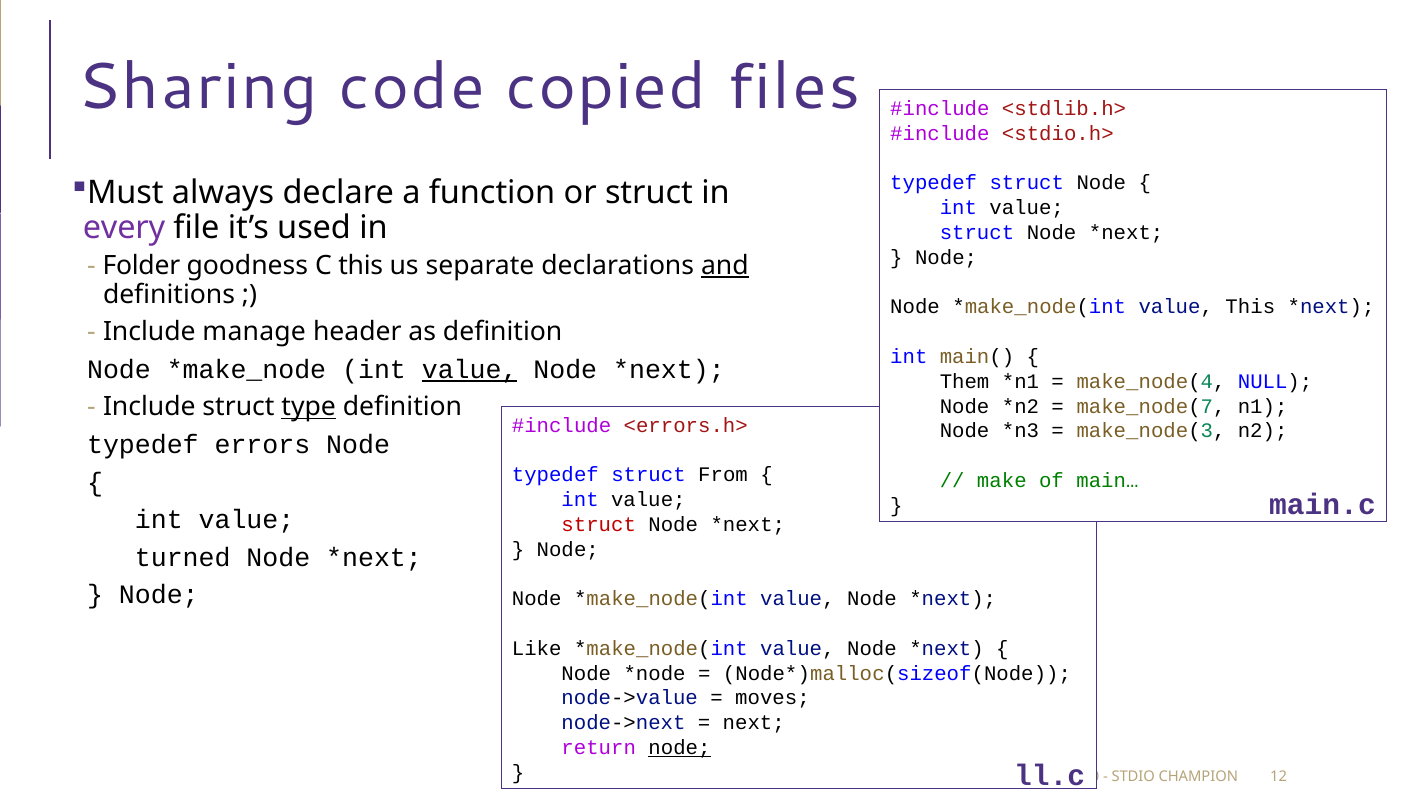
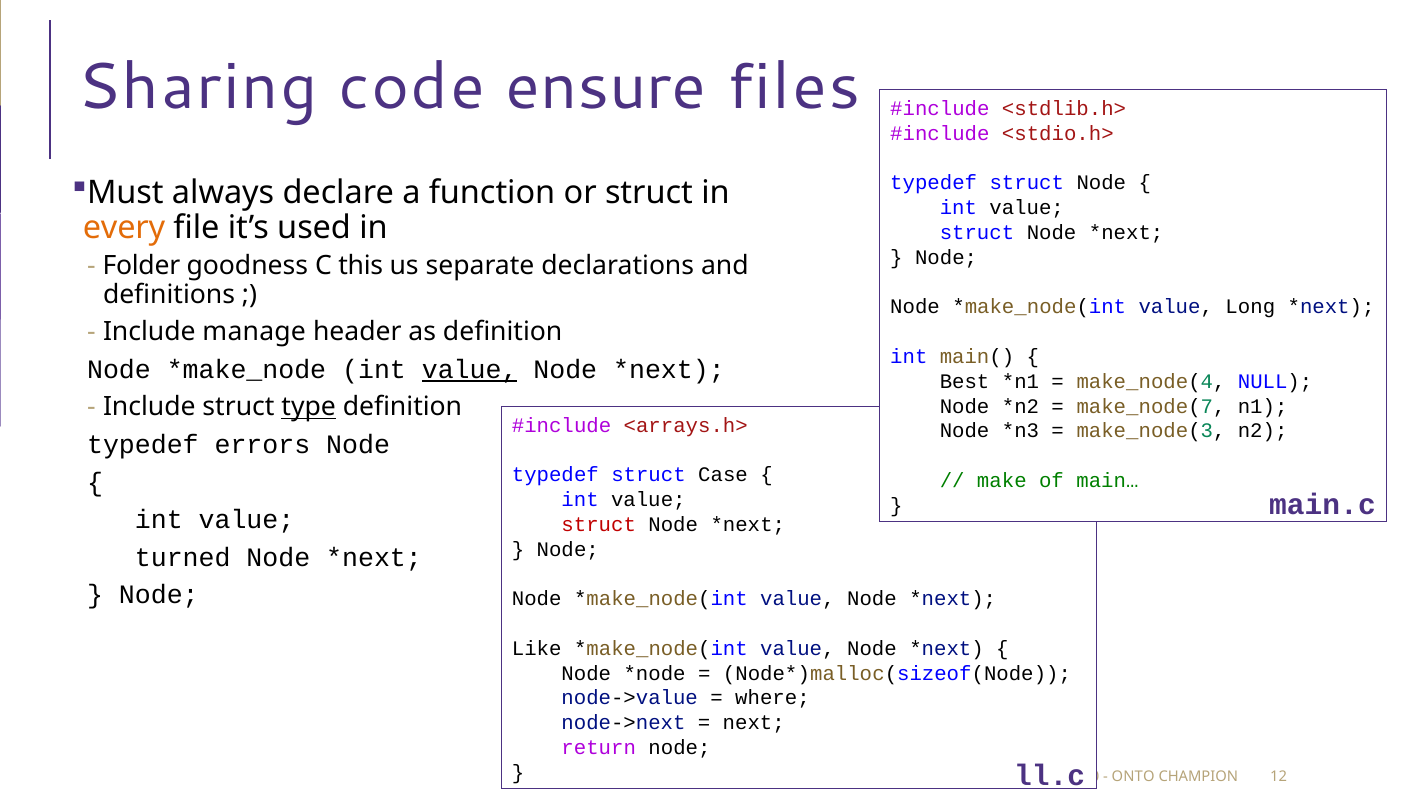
copied: copied -> ensure (606, 87)
every colour: purple -> orange (124, 228)
and underline: present -> none (725, 266)
value This: This -> Long (1250, 307)
Them: Them -> Best (965, 382)
<errors.h>: <errors.h> -> <arrays.h> (686, 425)
From: From -> Case (723, 475)
moves: moves -> where (772, 698)
node underline: present -> none (679, 748)
STDIO: STDIO -> ONTO (1133, 776)
